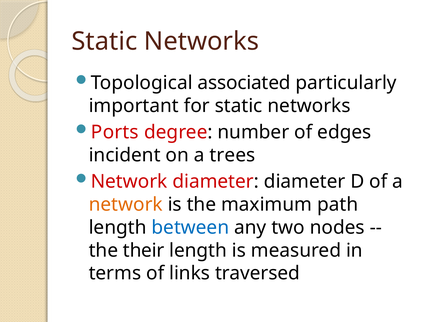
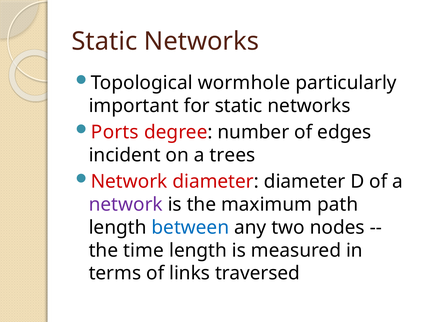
associated: associated -> wormhole (244, 83)
network colour: orange -> purple (126, 204)
their: their -> time (144, 250)
